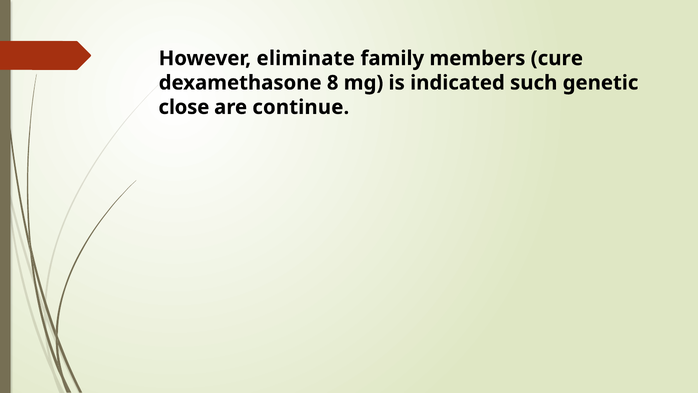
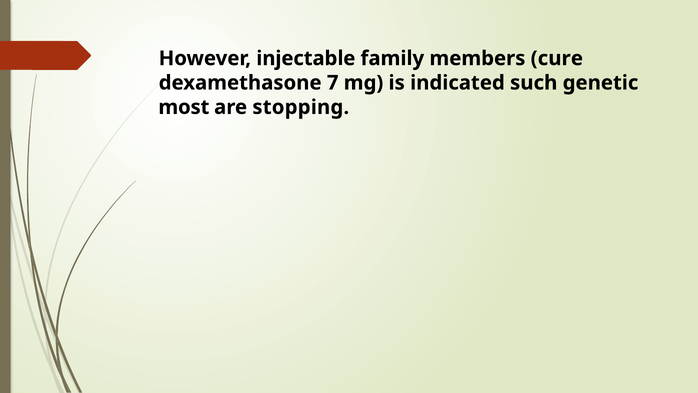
eliminate: eliminate -> injectable (306, 58)
8: 8 -> 7 (333, 83)
close: close -> most (184, 107)
continue: continue -> stopping (301, 107)
